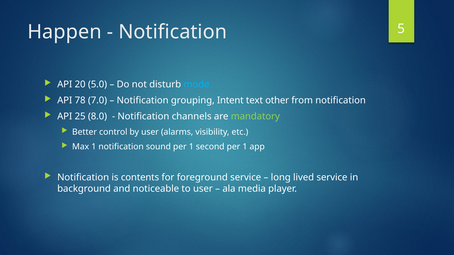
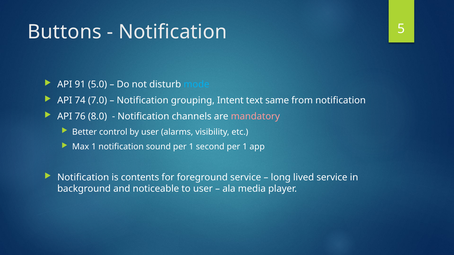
Happen: Happen -> Buttons (65, 32)
20: 20 -> 91 (80, 84)
78: 78 -> 74 (80, 101)
other: other -> same (277, 101)
25: 25 -> 76 (80, 117)
mandatory colour: light green -> pink (255, 117)
